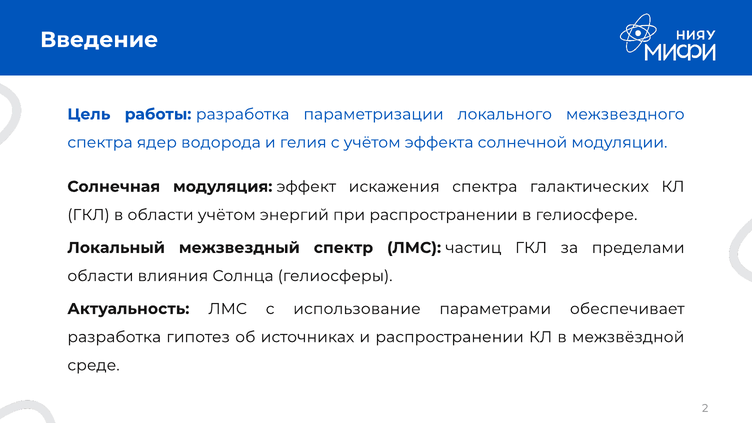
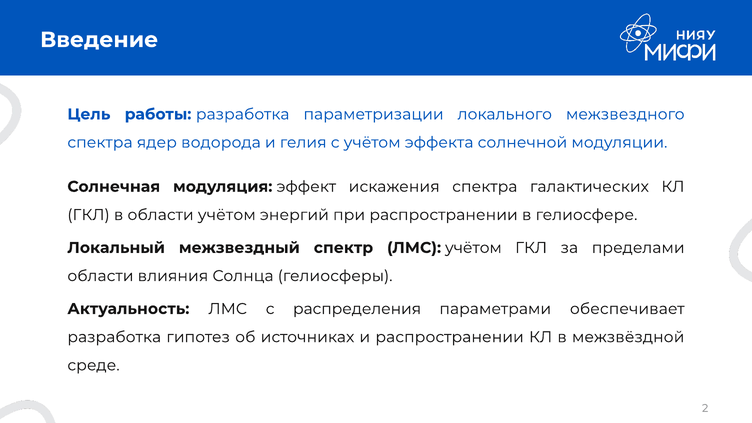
ЛМС частиц: частиц -> учётом (473, 248)
использование: использование -> распределения (357, 309)
